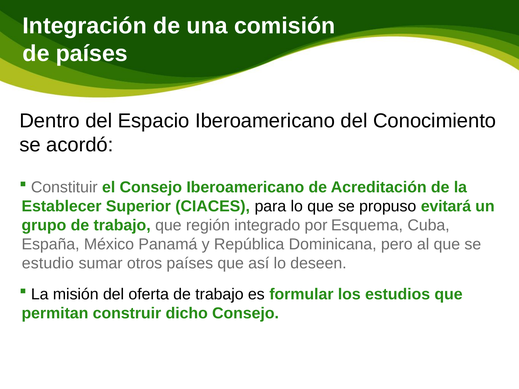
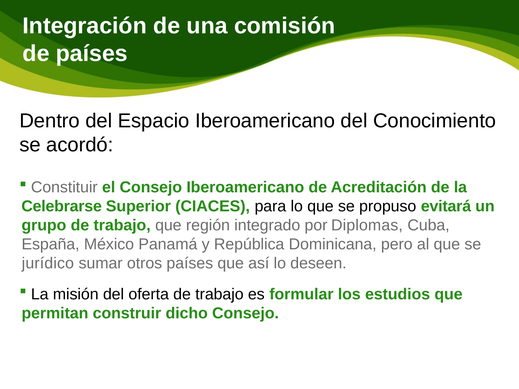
Establecer: Establecer -> Celebrarse (62, 206)
Esquema: Esquema -> Diplomas (367, 225)
estudio: estudio -> jurídico (48, 263)
